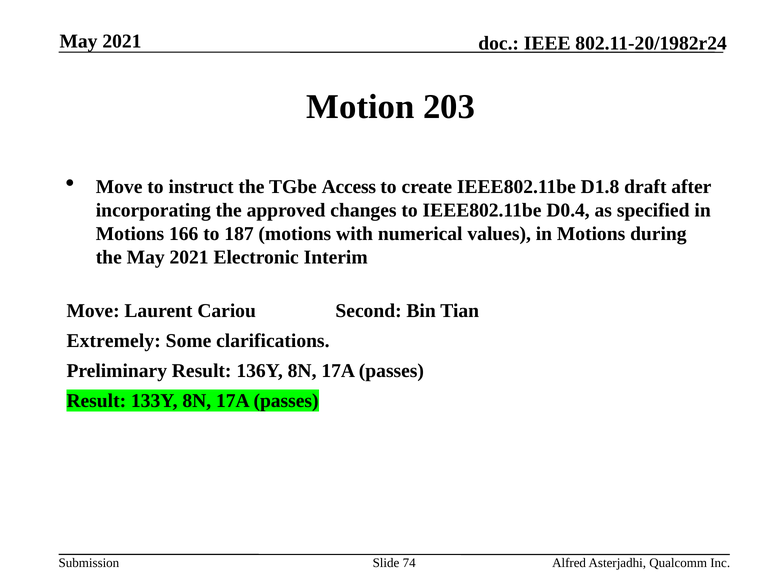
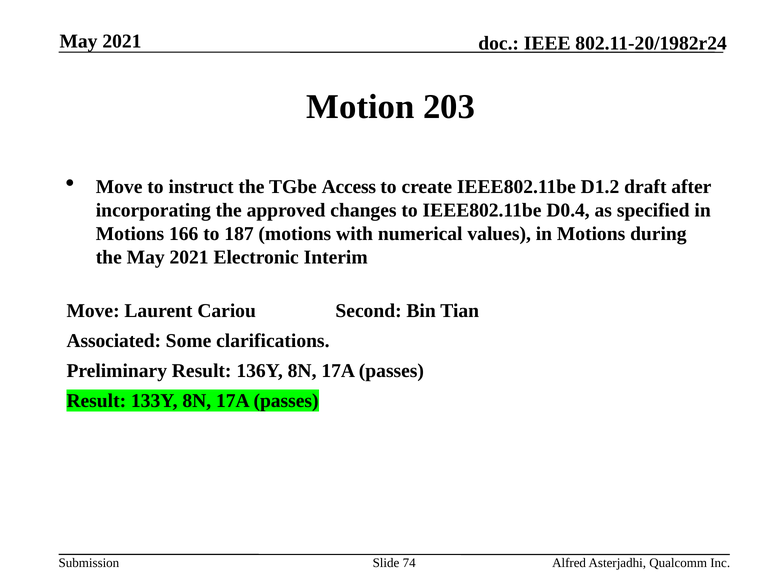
D1.8: D1.8 -> D1.2 (600, 186)
Extremely: Extremely -> Associated (114, 340)
